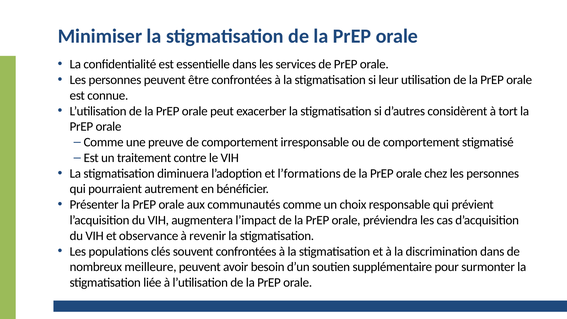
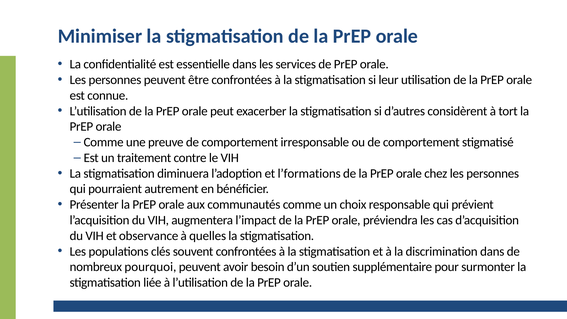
revenir: revenir -> quelles (208, 236)
meilleure: meilleure -> pourquoi (150, 267)
